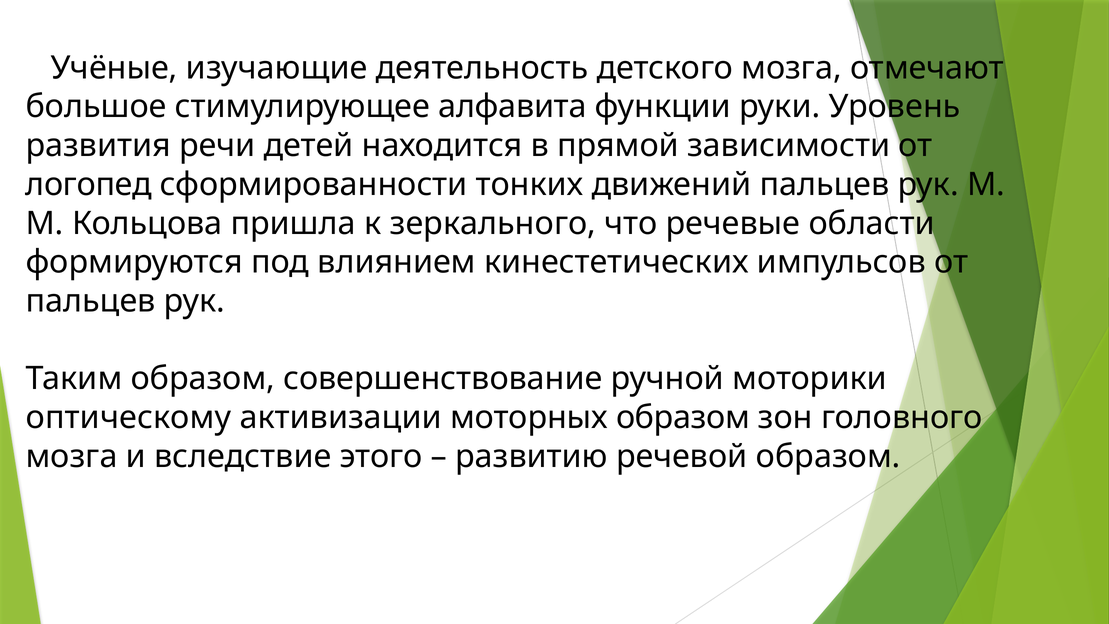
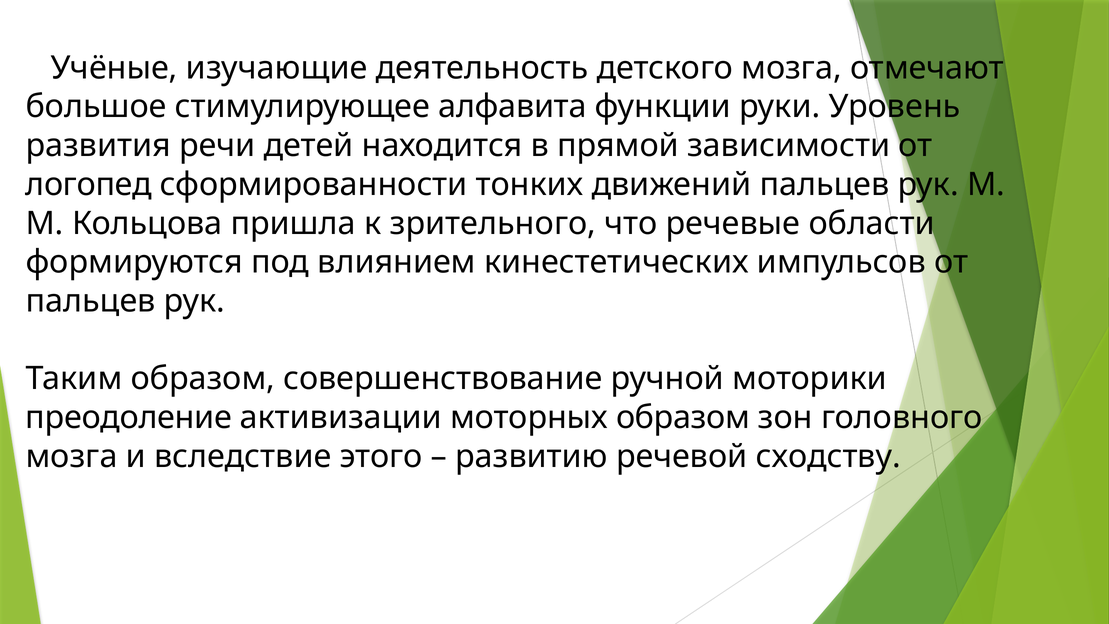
зеркального: зеркального -> зрительного (493, 223)
оптическому: оптическому -> преодоление (129, 417)
речевой образом: образом -> сходству (828, 456)
